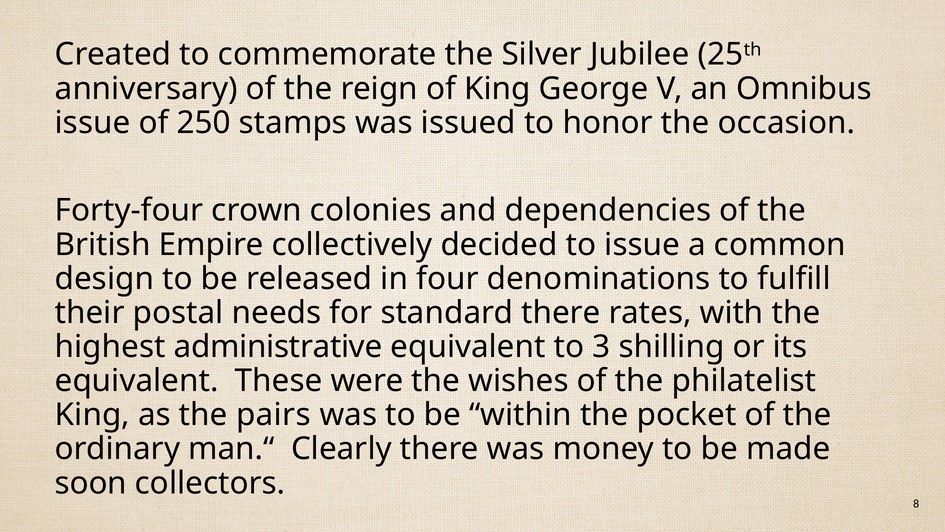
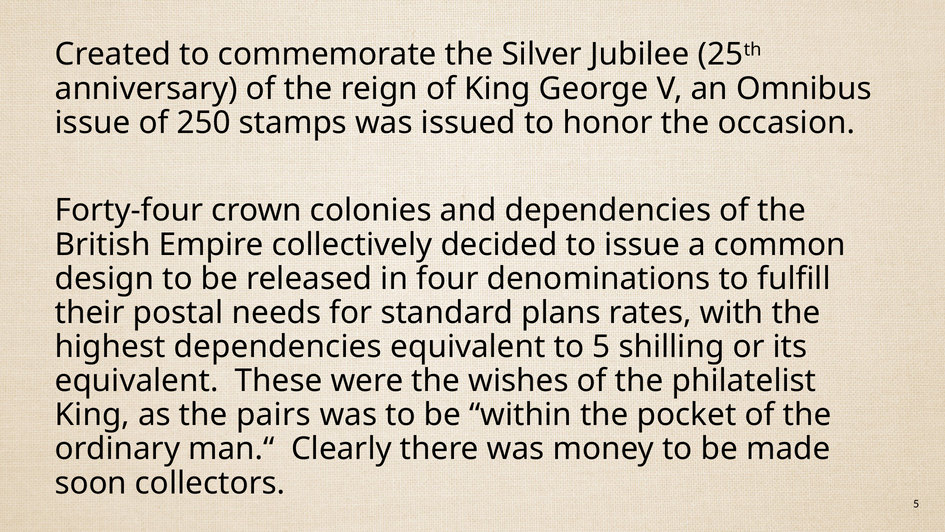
standard there: there -> plans (561, 313)
highest administrative: administrative -> dependencies (278, 347)
to 3: 3 -> 5 (601, 347)
collectors 8: 8 -> 5 (916, 503)
